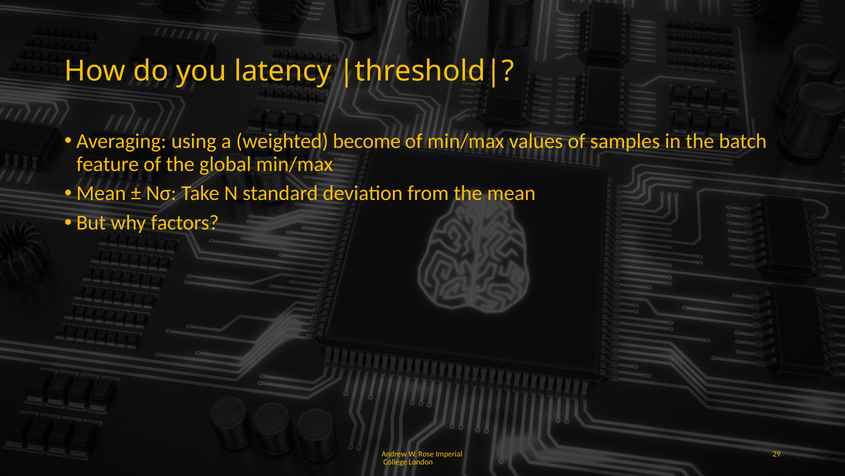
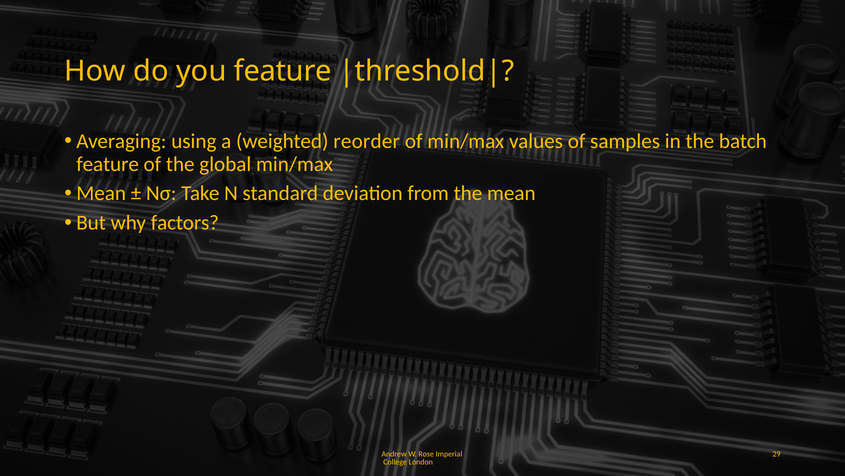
you latency: latency -> feature (283, 71)
become: become -> reorder (367, 141)
